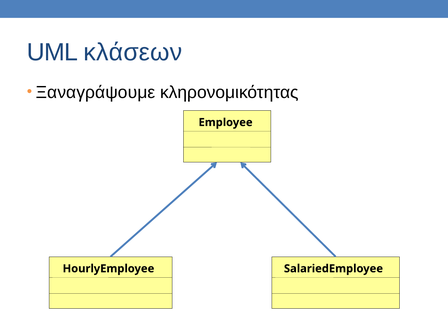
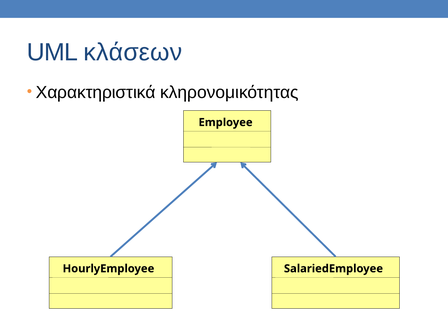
Ξαναγράψουμε: Ξαναγράψουμε -> Χαρακτηριστικά (96, 92)
